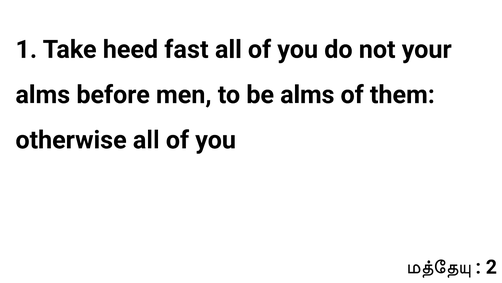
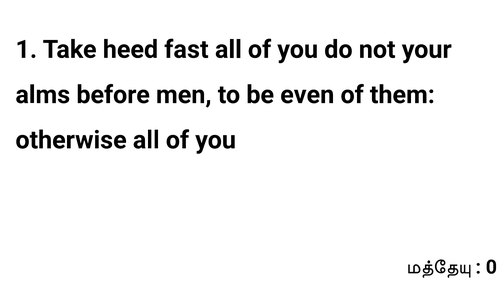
be alms: alms -> even (307, 95)
2: 2 -> 0 (491, 267)
